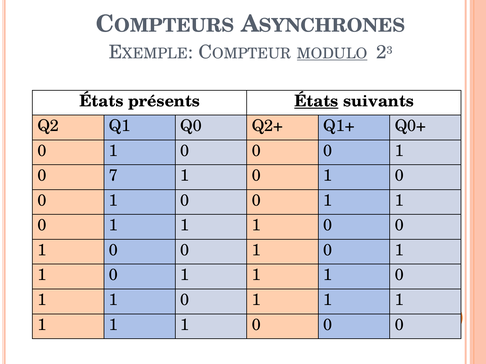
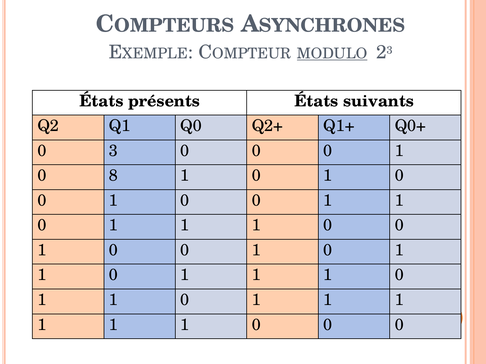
États underline: present -> none (316, 101)
1: 1 -> 3 (113, 151)
7: 7 -> 8 (113, 176)
